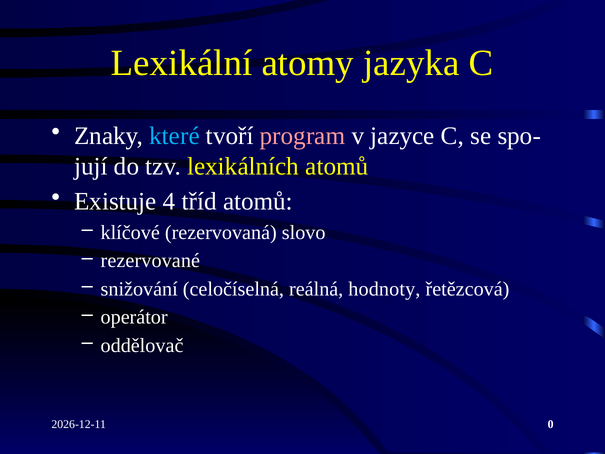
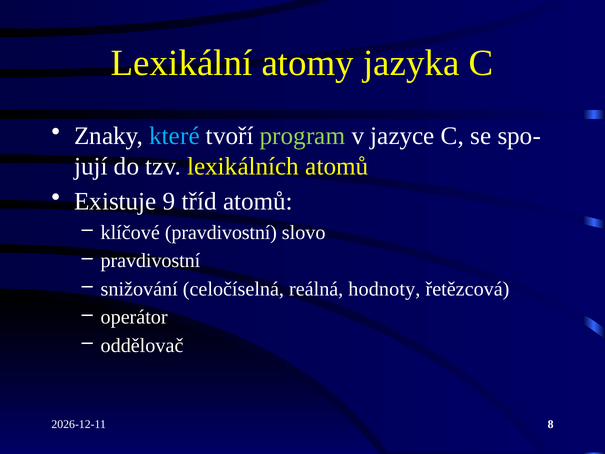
program colour: pink -> light green (303, 136)
4: 4 -> 9 (169, 201)
klíčové rezervovaná: rezervovaná -> pravdivostní (221, 232)
rezervované: rezervované -> pravdivostní (150, 261)
0: 0 -> 8 (551, 424)
